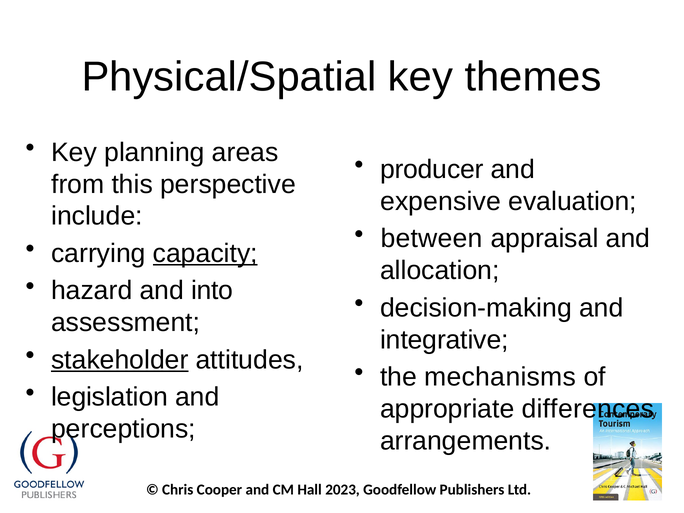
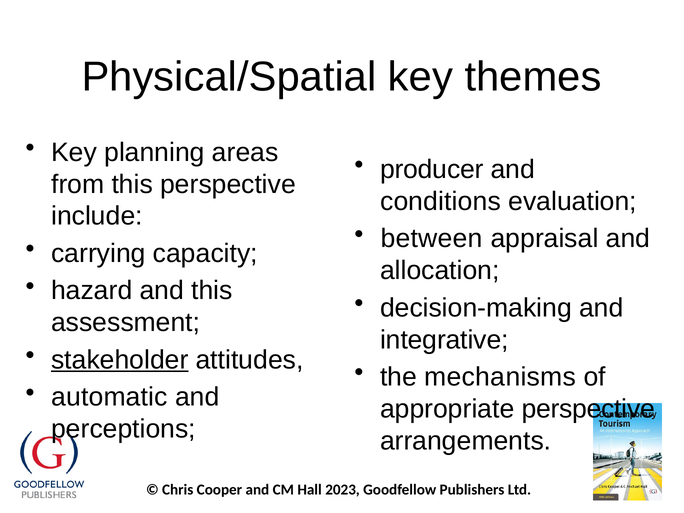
expensive: expensive -> conditions (441, 201)
capacity underline: present -> none (205, 253)
and into: into -> this (212, 291)
legislation: legislation -> automatic (109, 397)
appropriate differences: differences -> perspective (588, 409)
